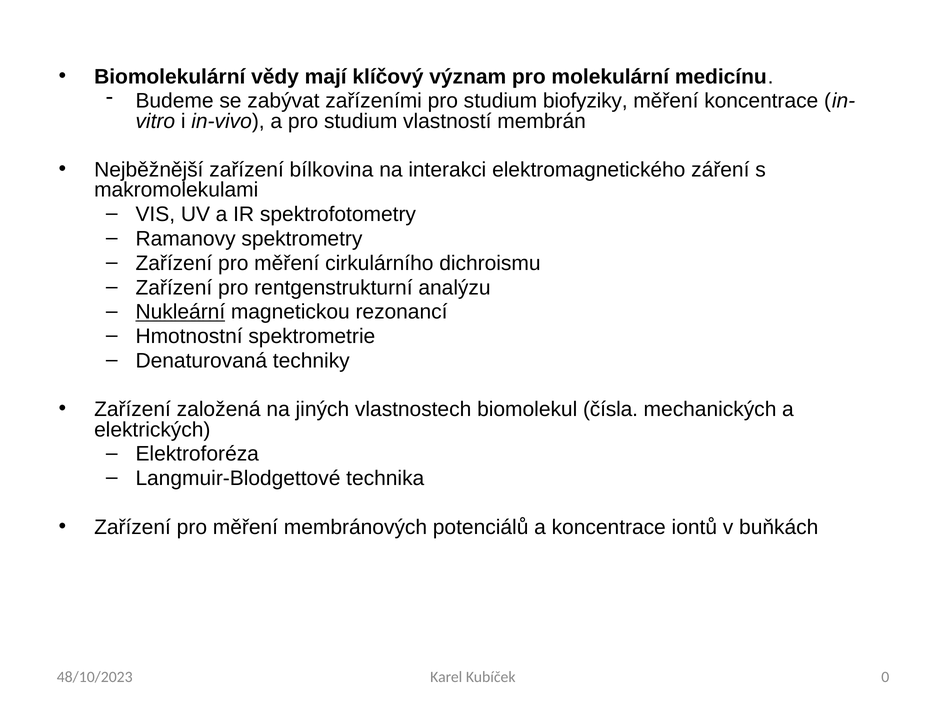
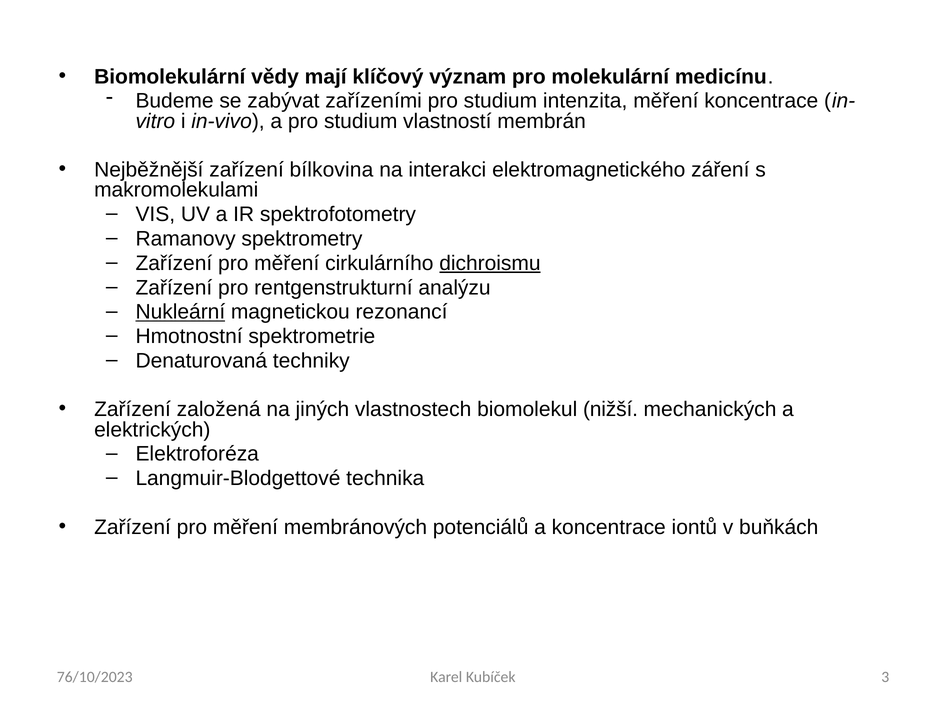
biofyziky: biofyziky -> intenzita (585, 101)
dichroismu underline: none -> present (490, 263)
čísla: čísla -> nižší (610, 410)
0: 0 -> 3 (885, 677)
48/10/2023: 48/10/2023 -> 76/10/2023 (95, 678)
